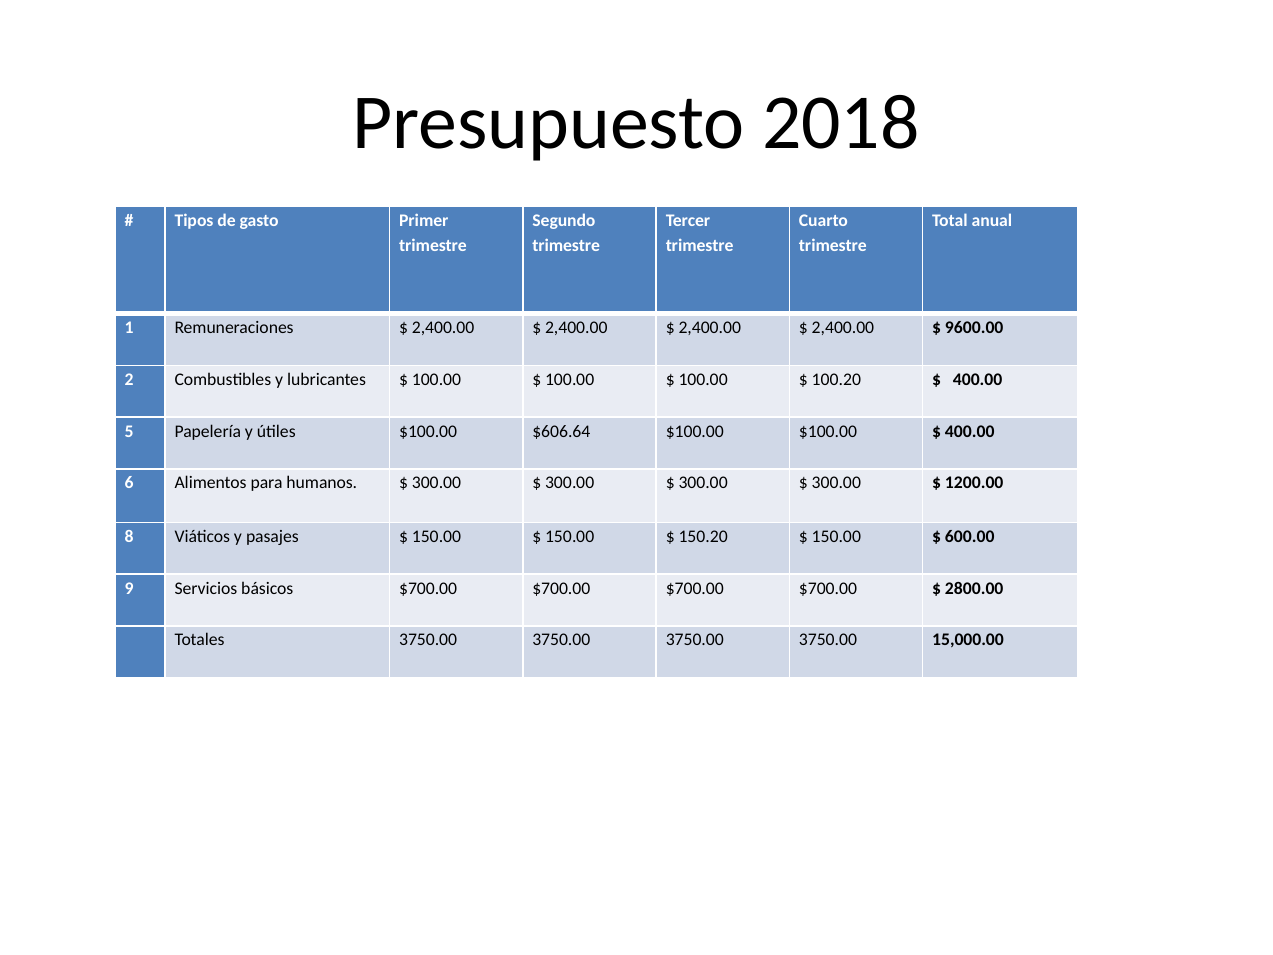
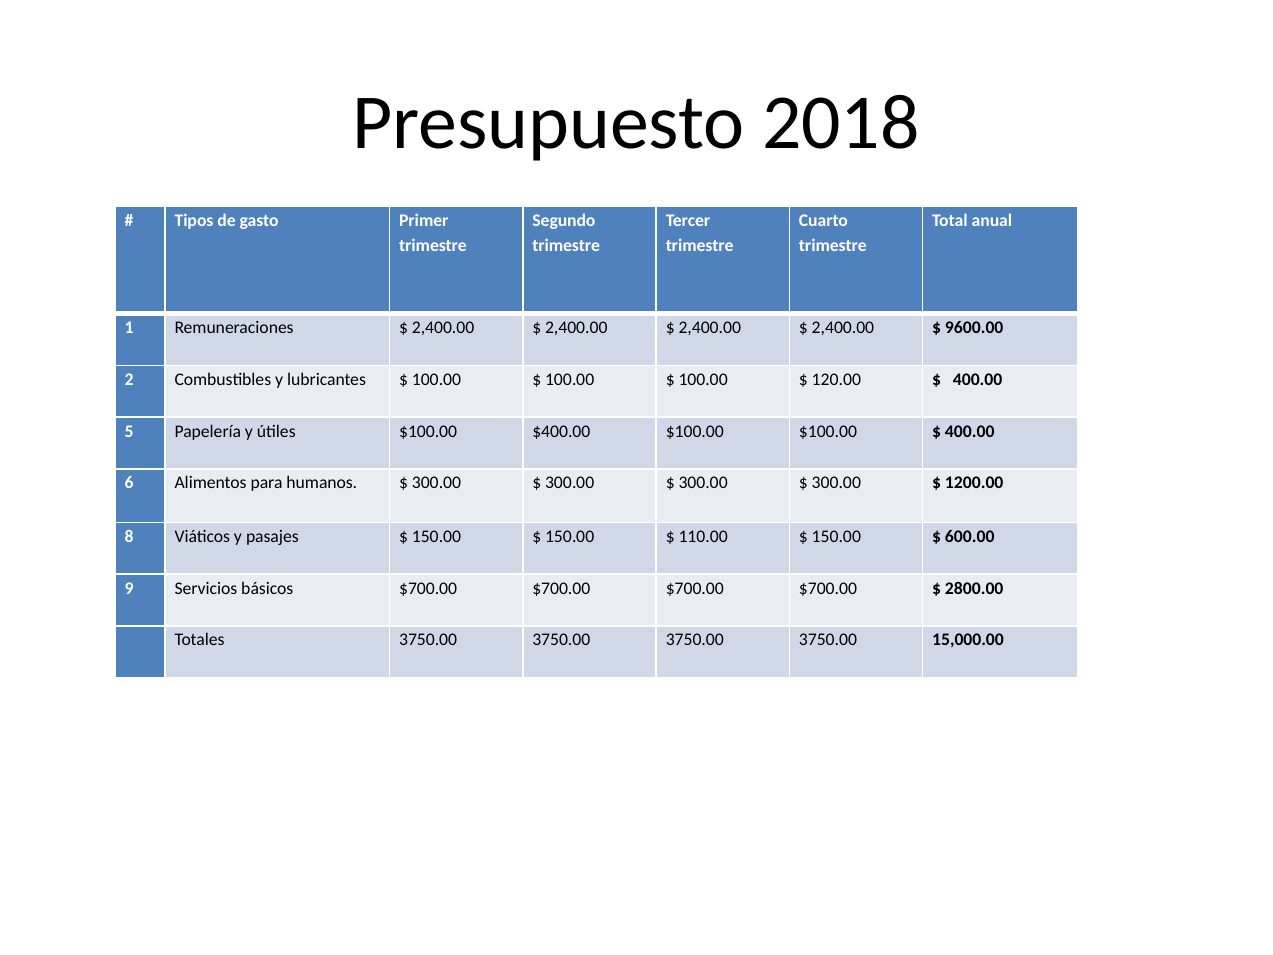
100.20: 100.20 -> 120.00 (836, 380)
$606.64: $606.64 -> $400.00 (561, 431)
150.20: 150.20 -> 110.00 (703, 536)
